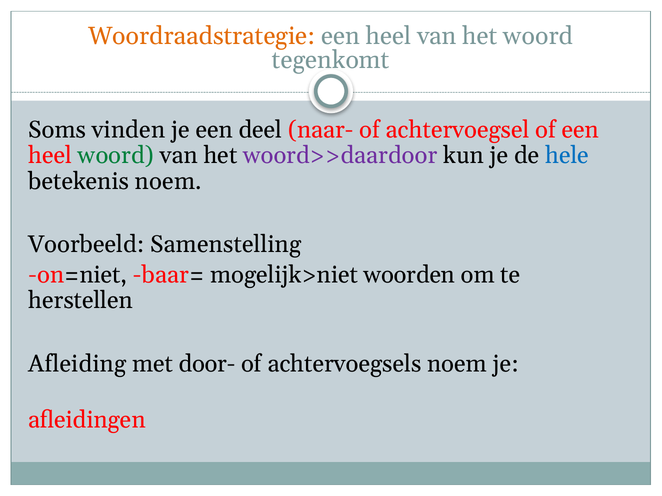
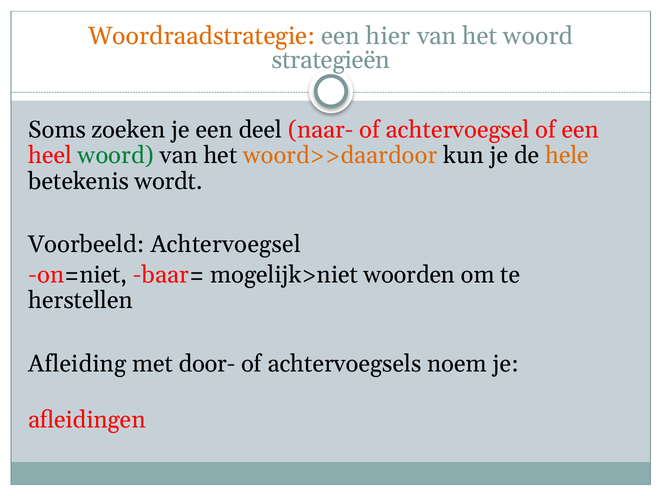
heel: heel -> hier (388, 36)
tegenkomt: tegenkomt -> strategieën (331, 60)
vinden: vinden -> zoeken (129, 130)
woord>>daardoor colour: purple -> orange (340, 156)
hele colour: blue -> orange (567, 156)
betekenis noem: noem -> wordt (169, 181)
Voorbeeld Samenstelling: Samenstelling -> Achtervoegsel (226, 245)
